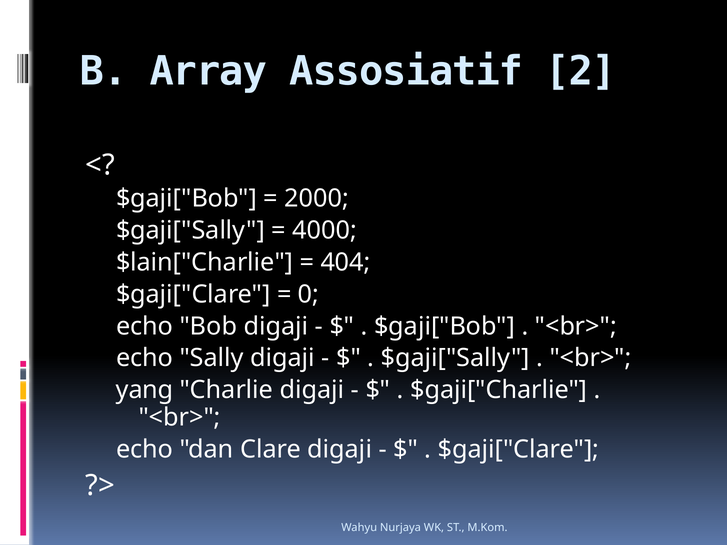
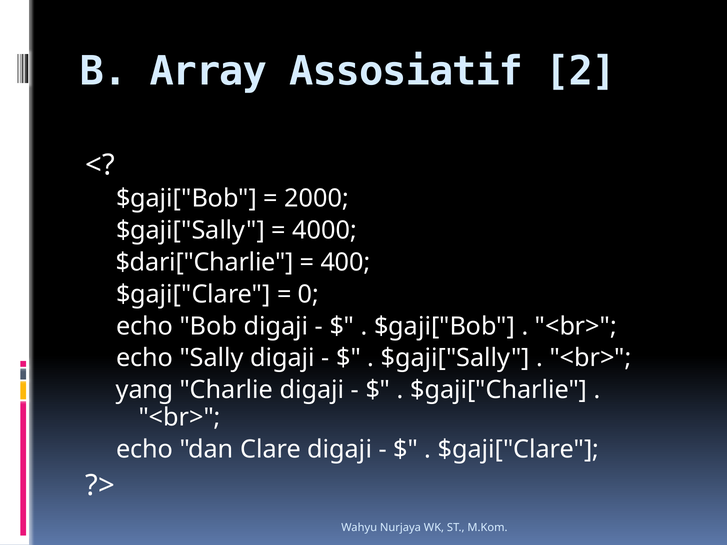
$lain["Charlie: $lain["Charlie -> $dari["Charlie (205, 262)
404: 404 -> 400 (346, 262)
